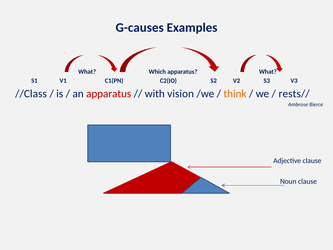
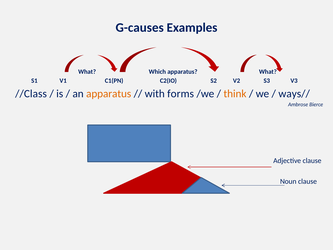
apparatus colour: red -> orange (109, 94)
vision: vision -> forms (181, 94)
rests//: rests// -> ways// (294, 94)
